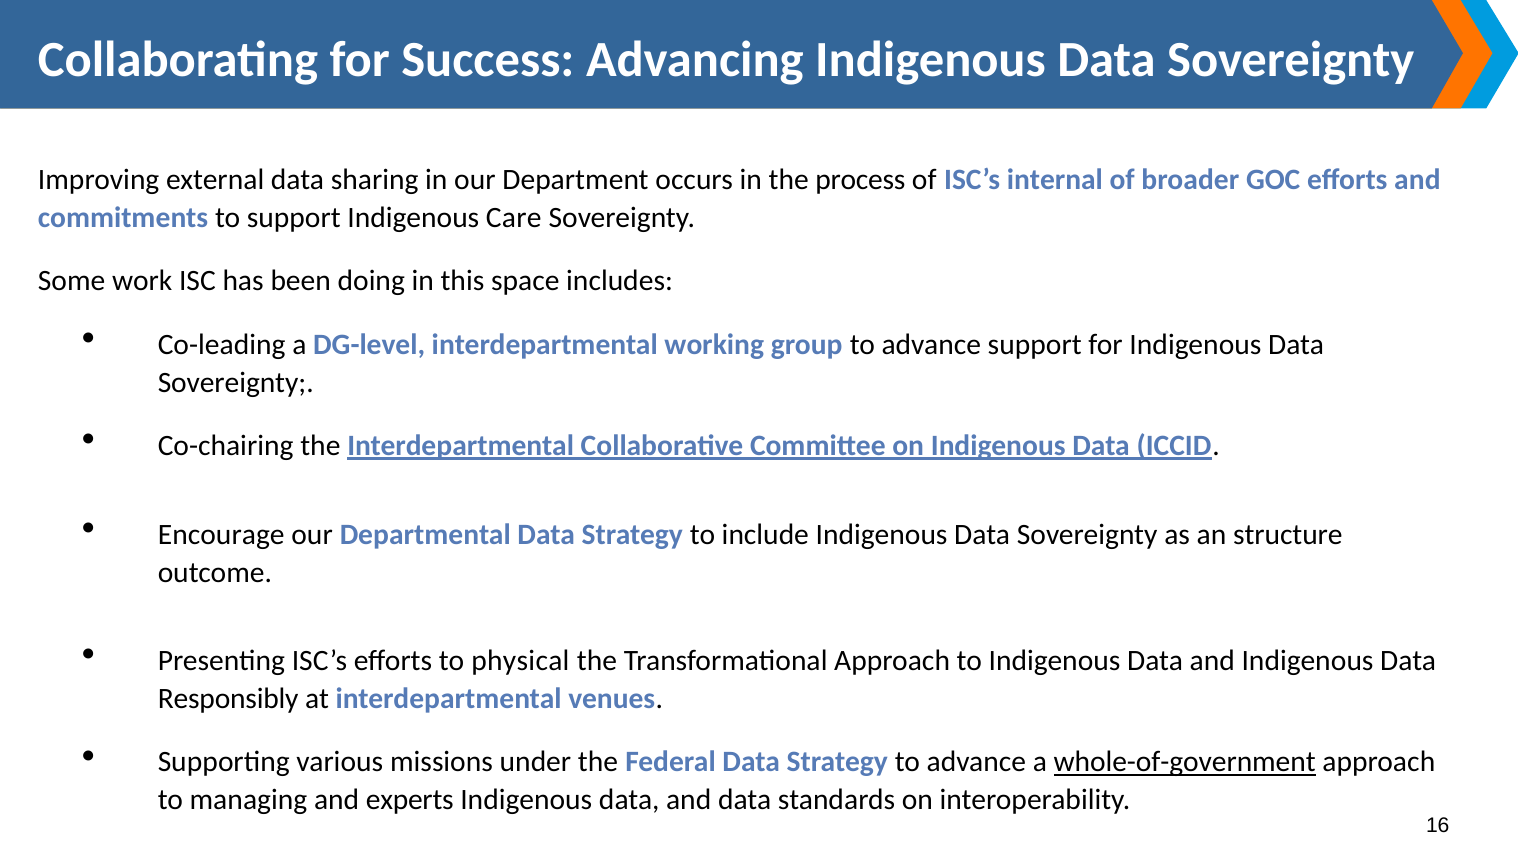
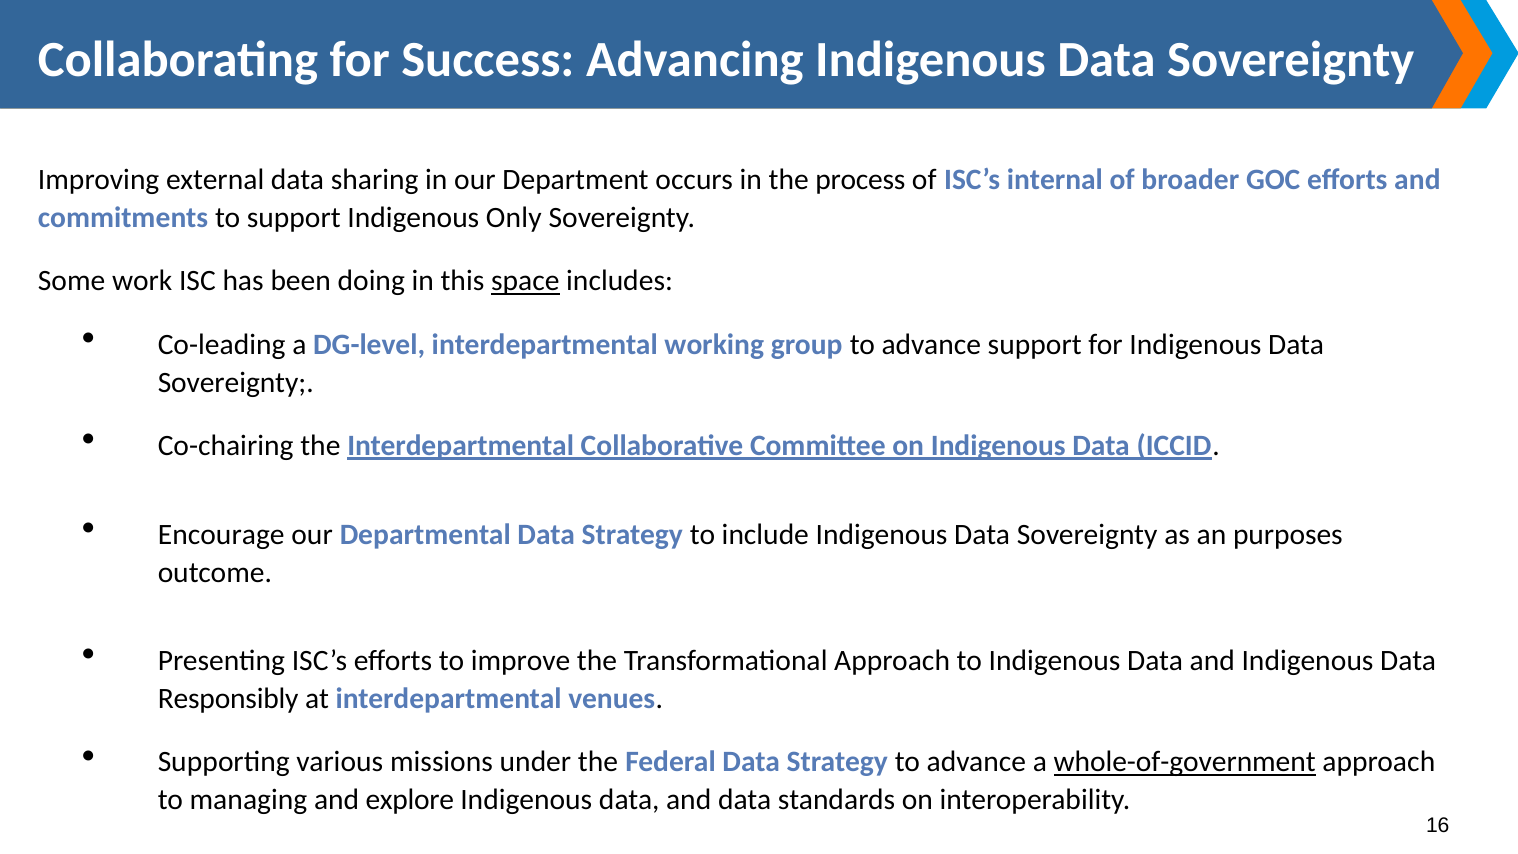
Care: Care -> Only (514, 218)
space underline: none -> present (525, 281)
structure: structure -> purposes (1288, 534)
physical: physical -> improve (521, 661)
experts: experts -> explore (410, 800)
